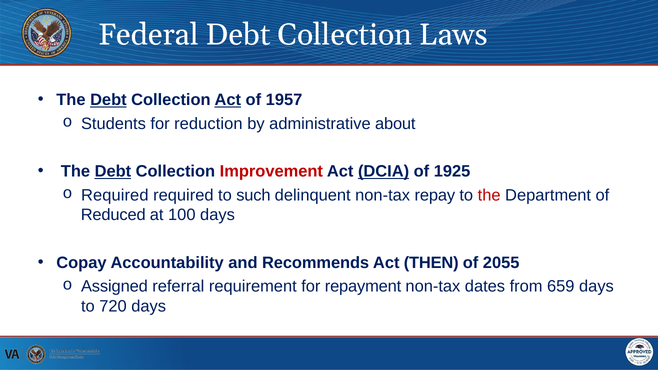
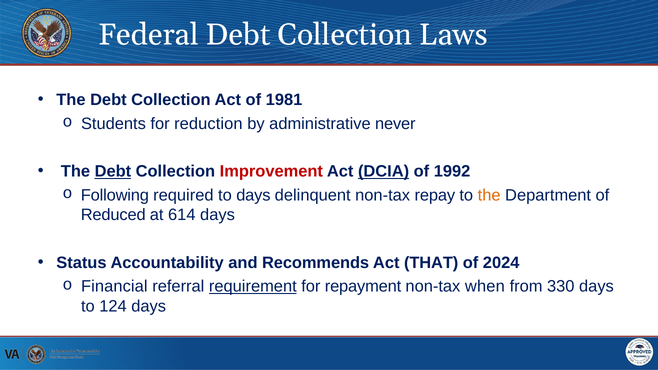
Debt underline: present -> none (108, 100)
Act underline: present -> none (228, 100)
1957: 1957 -> 1981 (284, 100)
about: about -> never (395, 124)
1925: 1925 -> 1992 (452, 171)
Required: Required -> Following (115, 195)
to such: such -> days (253, 195)
the colour: red -> orange (489, 195)
100: 100 -> 614 (182, 215)
Copay: Copay -> Status (81, 263)
THEN: THEN -> THAT (431, 263)
2055: 2055 -> 2024 (501, 263)
Assigned: Assigned -> Financial (114, 287)
requirement underline: none -> present (253, 287)
dates: dates -> when (485, 287)
659: 659 -> 330 (561, 287)
720: 720 -> 124 (113, 306)
